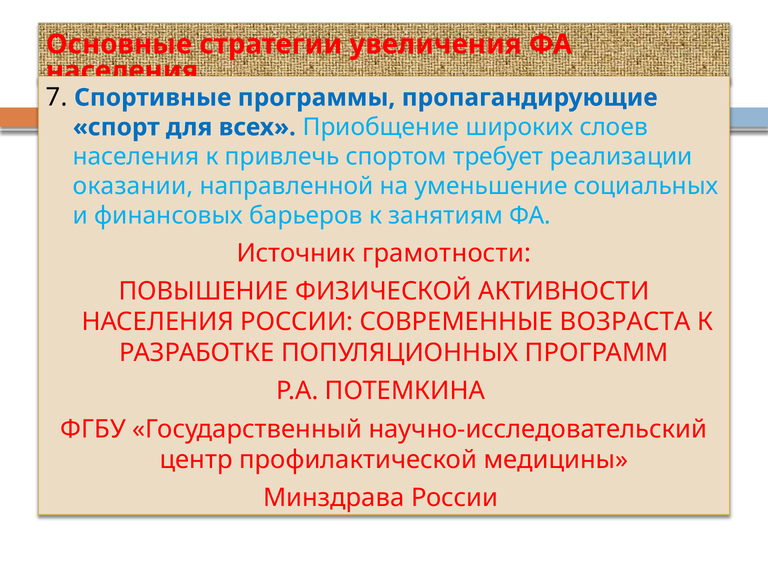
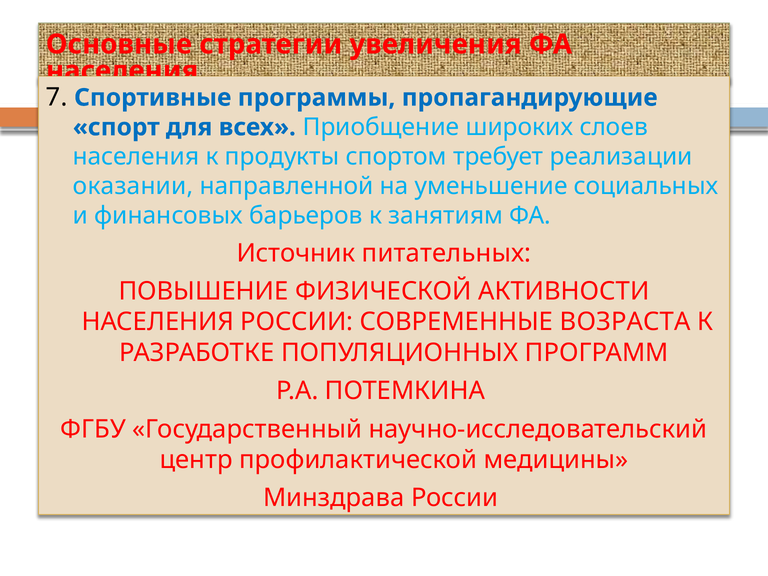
привлечь: привлечь -> продукты (282, 157)
грамотности: грамотности -> питательных (447, 253)
